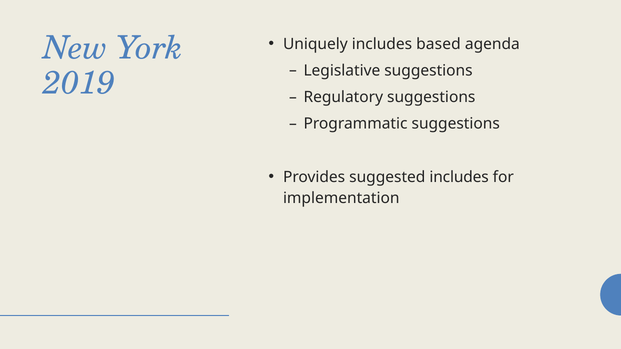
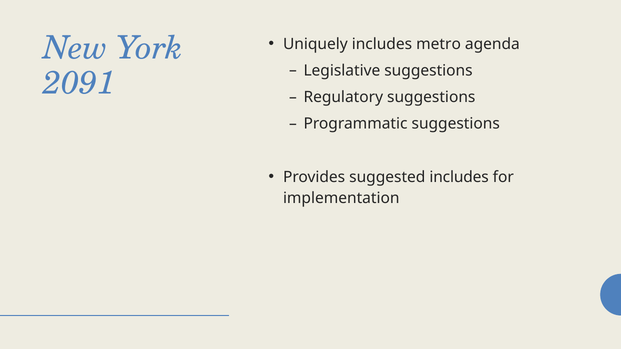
based: based -> metro (439, 44)
2019: 2019 -> 2091 (79, 83)
